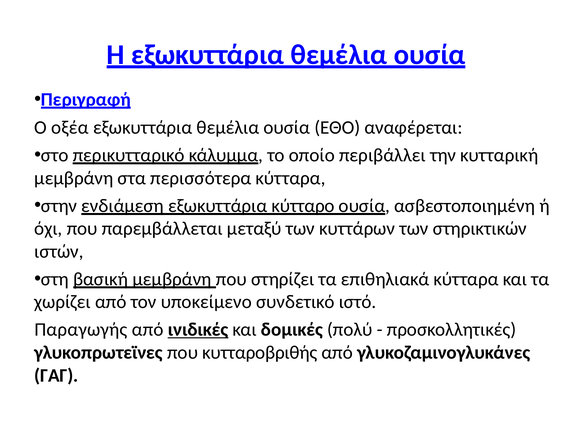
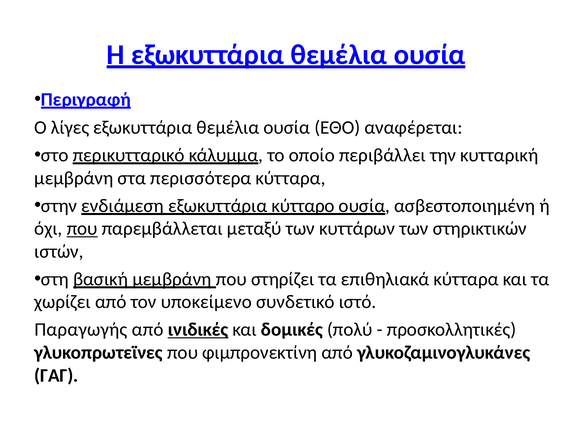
οξέα: οξέα -> λίγες (70, 128)
που underline: none -> present (82, 229)
κυτταροβριθής: κυτταροβριθής -> φιμπρονεκτίνη (260, 353)
